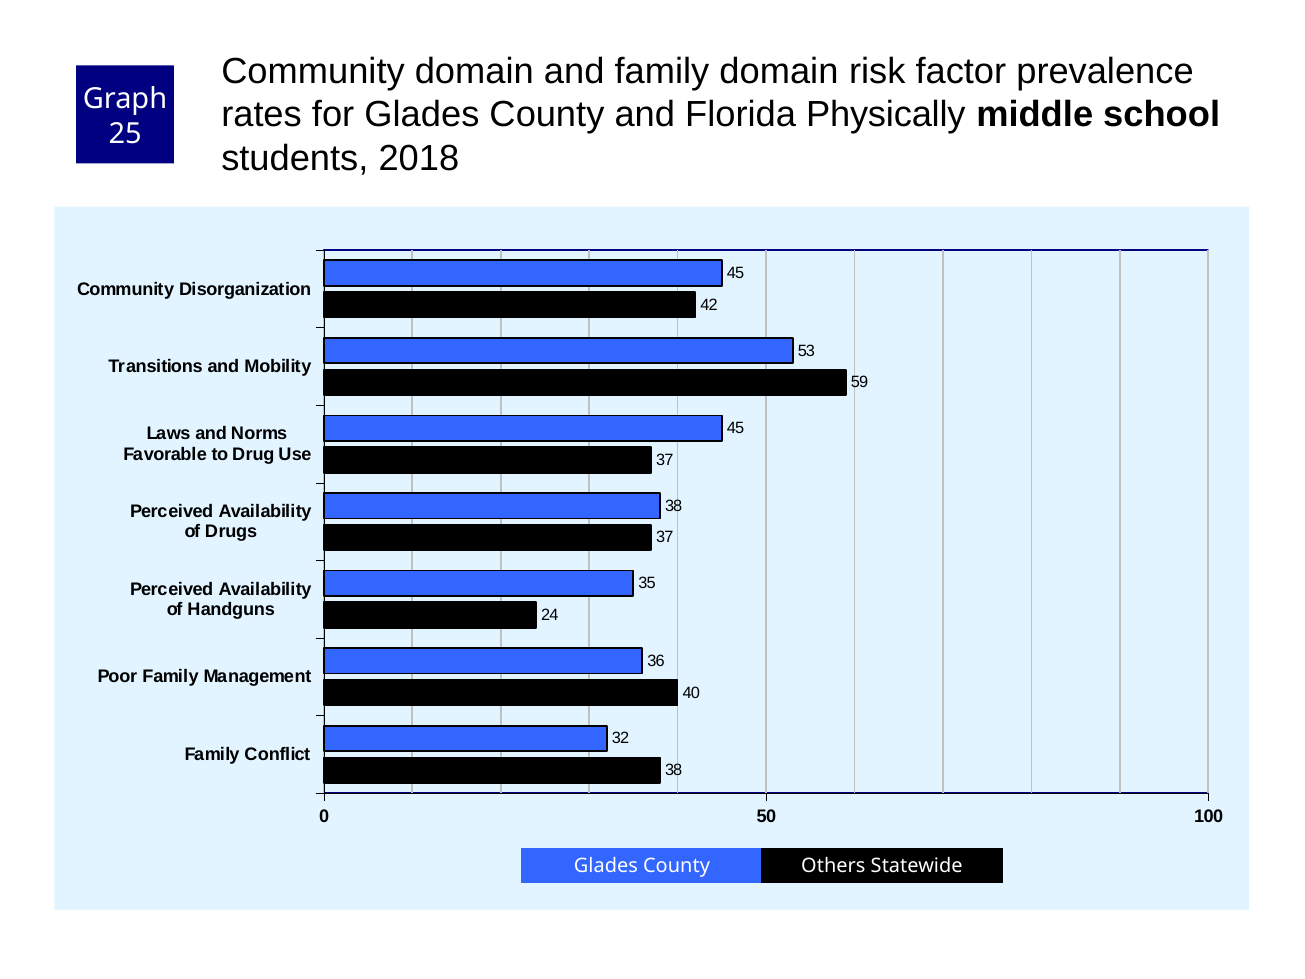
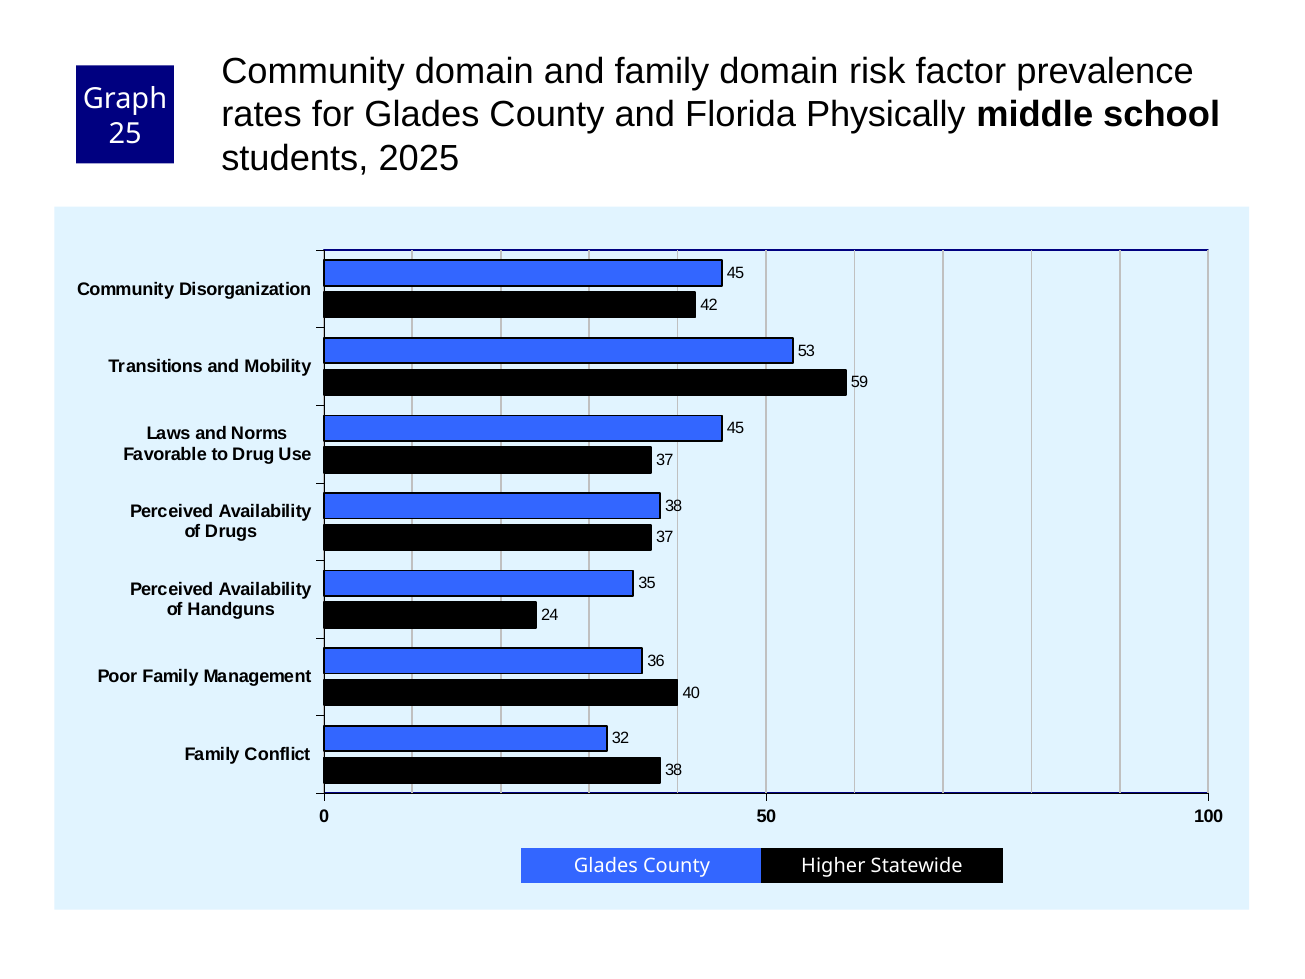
2018: 2018 -> 2025 (419, 158)
Others: Others -> Higher (833, 865)
